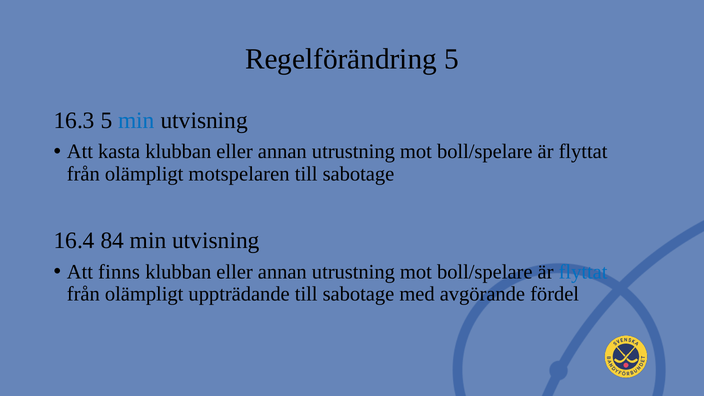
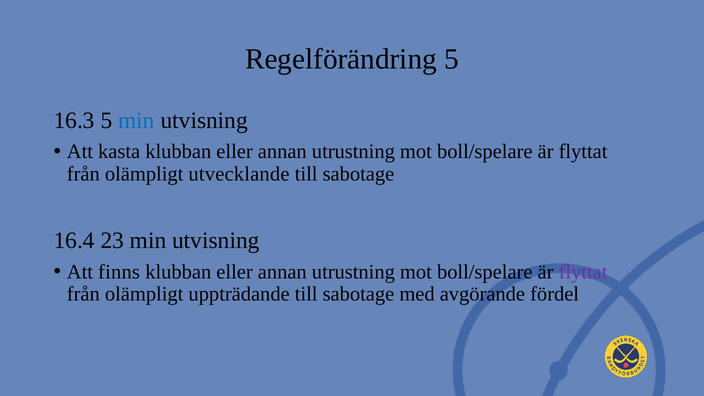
motspelaren: motspelaren -> utvecklande (239, 174)
84: 84 -> 23 (112, 241)
flyttat colour: blue -> purple (583, 272)
